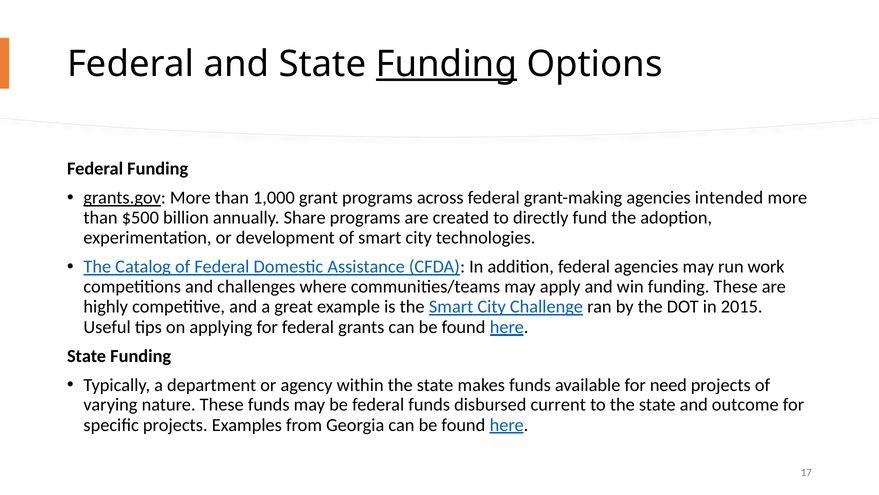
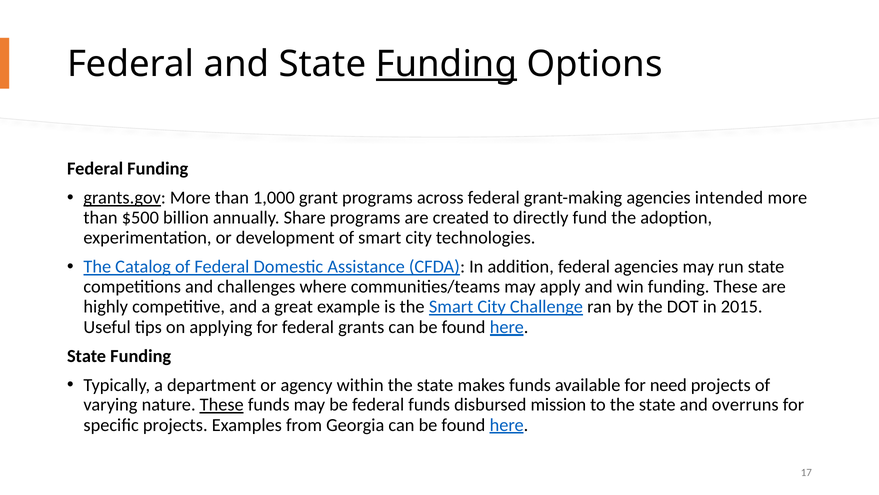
run work: work -> state (766, 266)
These underline: none -> present (222, 404)
current: current -> mission (558, 404)
outcome: outcome -> overruns (745, 404)
